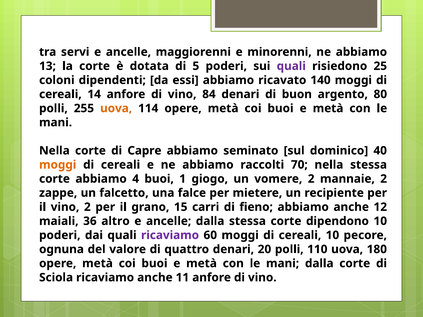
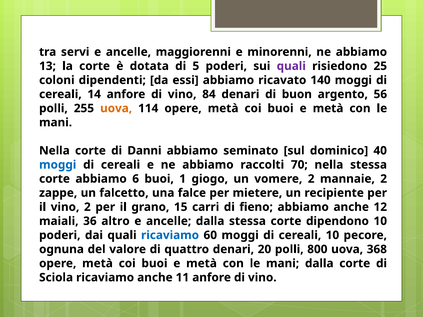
80: 80 -> 56 (380, 94)
Capre: Capre -> Danni (144, 151)
moggi colour: orange -> blue (58, 165)
4: 4 -> 6 (136, 179)
ricaviamo colour: purple -> blue (170, 235)
110: 110 -> 800 (317, 249)
180: 180 -> 368 (377, 249)
